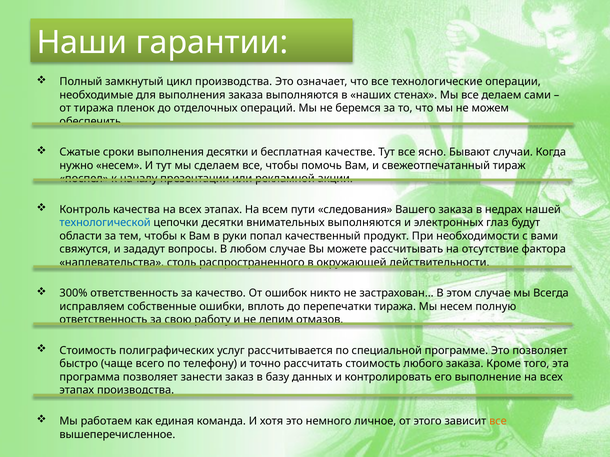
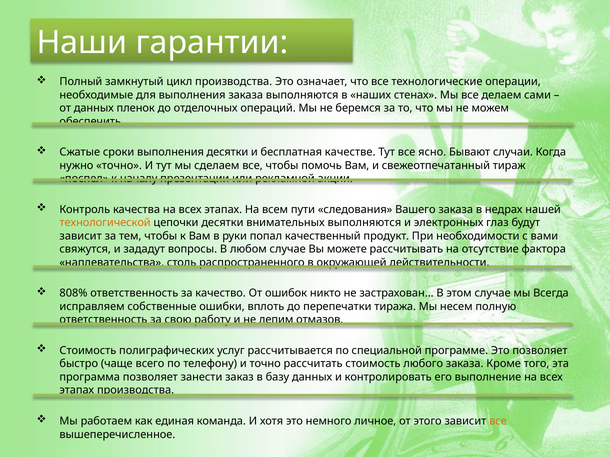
от тиража: тиража -> данных (94, 108)
нужно несем: несем -> точно (119, 166)
технологической colour: blue -> orange (105, 223)
области: области -> зависит (81, 236)
300%: 300% -> 808% (73, 294)
